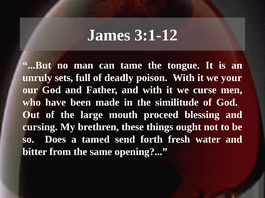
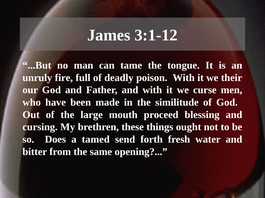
sets: sets -> fire (64, 78)
your: your -> their (232, 78)
